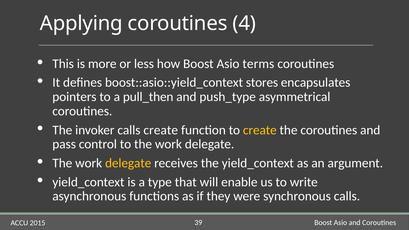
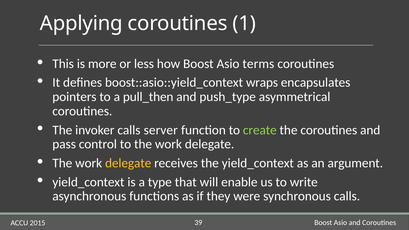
4: 4 -> 1 (244, 24)
stores: stores -> wraps (262, 83)
calls create: create -> server (161, 130)
create colour: yellow -> light green (260, 130)
